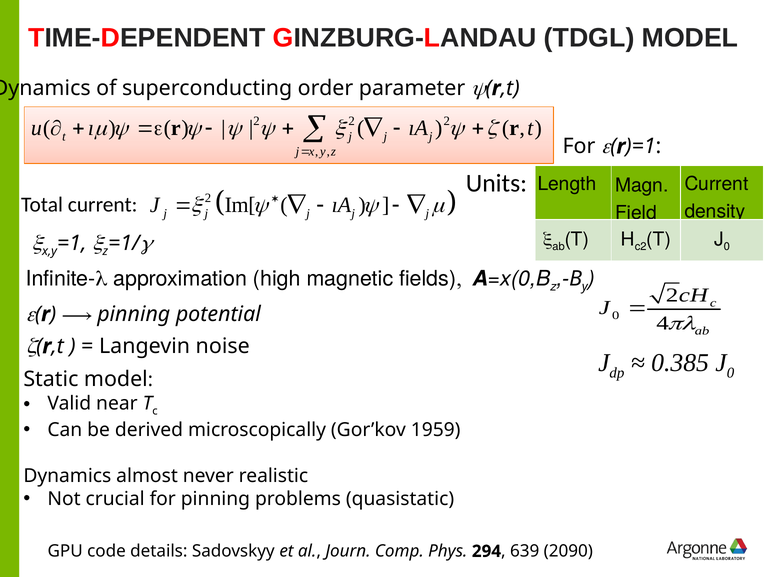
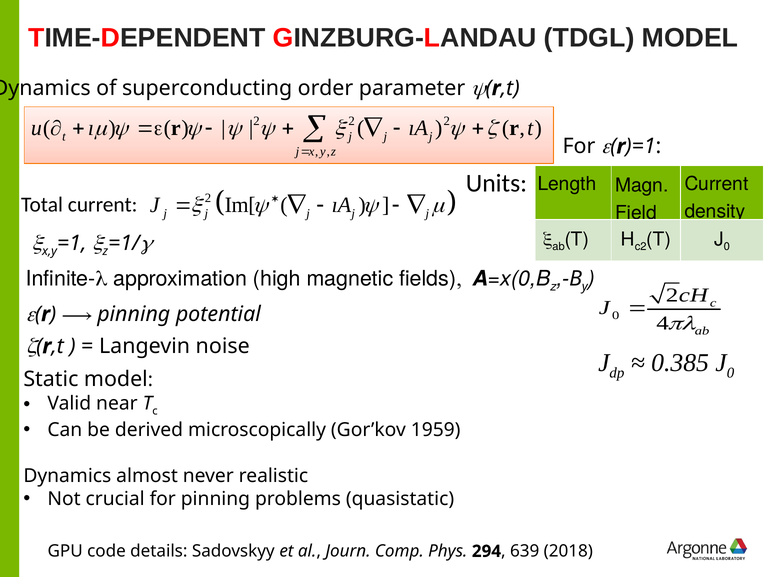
2090: 2090 -> 2018 (568, 552)
